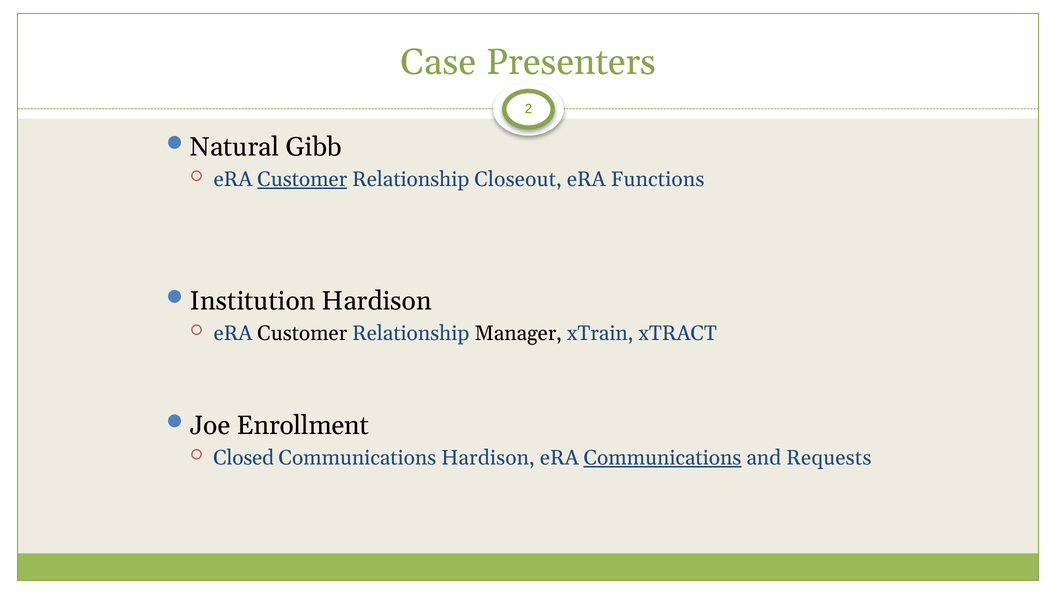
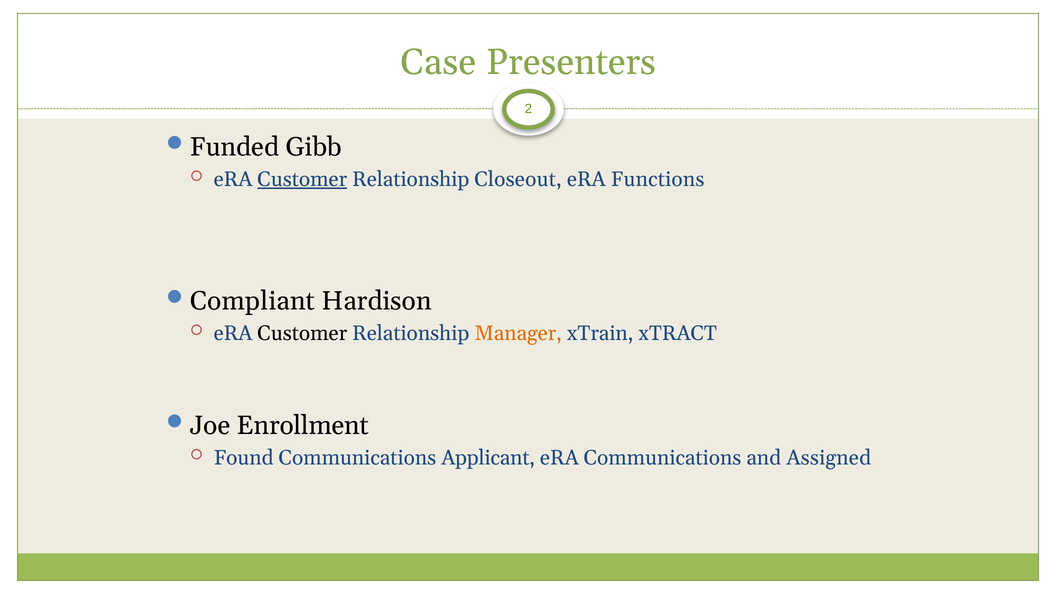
Natural: Natural -> Funded (235, 147)
Institution: Institution -> Compliant (253, 301)
Manager colour: black -> orange (518, 333)
Closed: Closed -> Found (244, 458)
Communications Hardison: Hardison -> Applicant (488, 458)
Communications underline: present -> none (663, 458)
Requests: Requests -> Assigned (829, 458)
